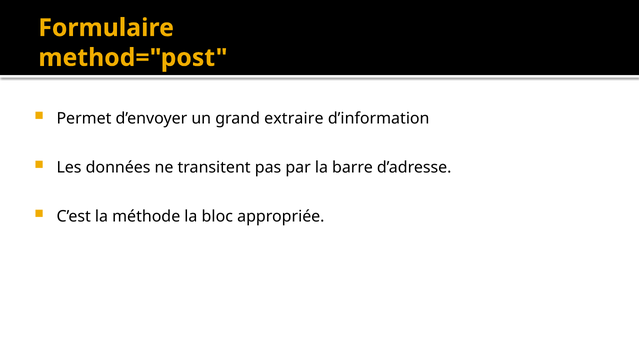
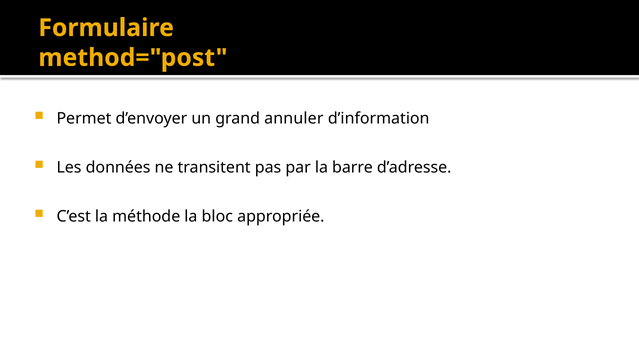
extraire: extraire -> annuler (294, 119)
